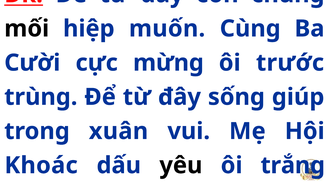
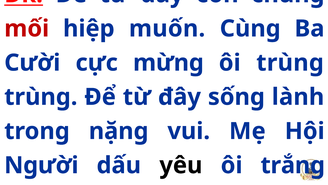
mối colour: black -> red (27, 29)
ôi trước: trước -> trùng (290, 63)
giúp: giúp -> lành (298, 97)
xuân: xuân -> nặng (119, 131)
Khoác: Khoác -> Người (41, 165)
